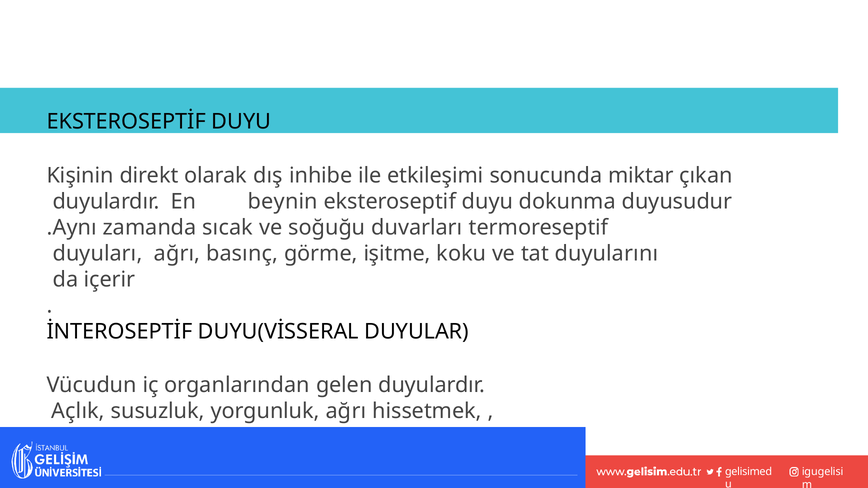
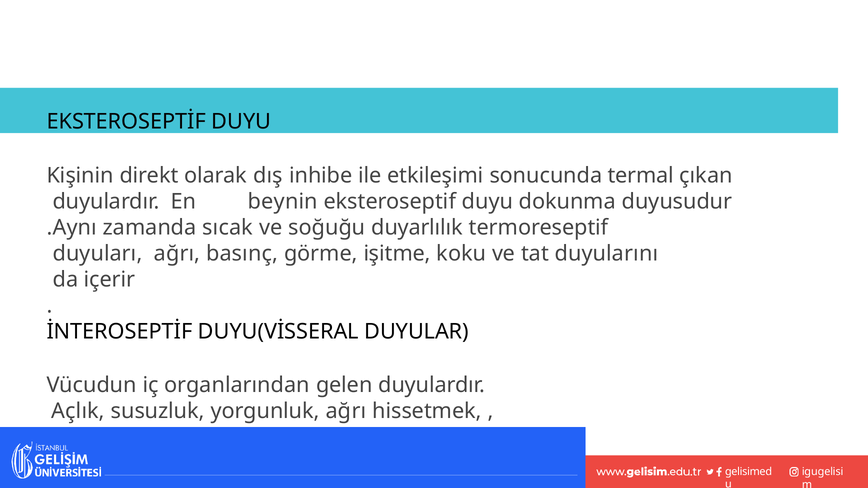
miktar: miktar -> termal (641, 175)
duvarları: duvarları -> duyarlılık (417, 228)
